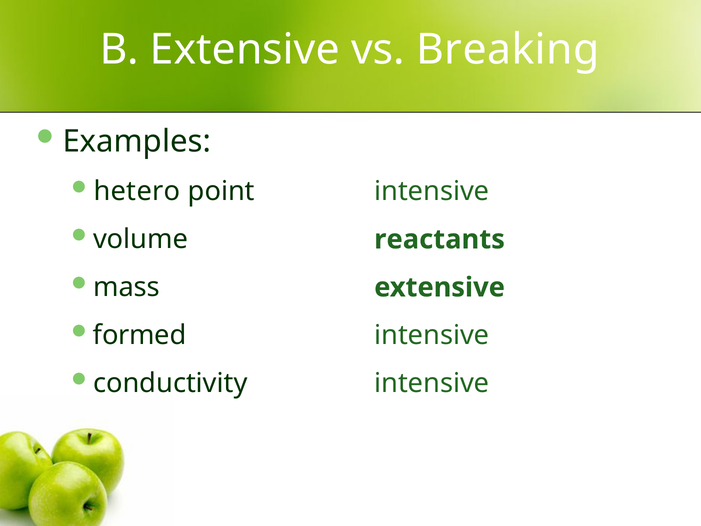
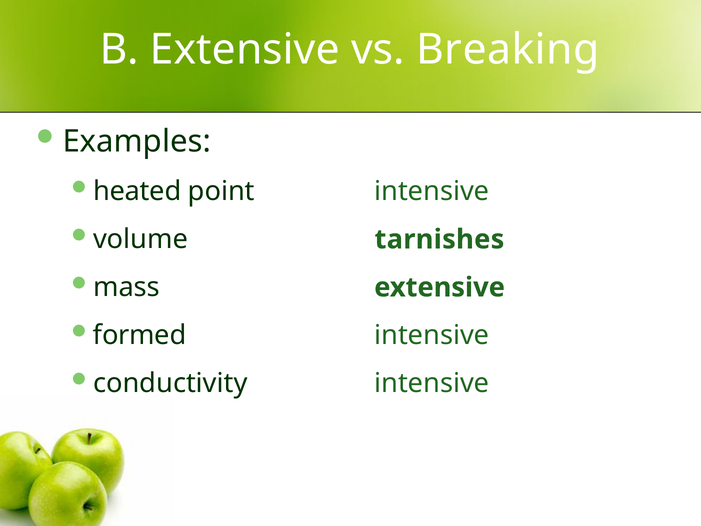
hetero: hetero -> heated (137, 191)
reactants: reactants -> tarnishes (439, 239)
